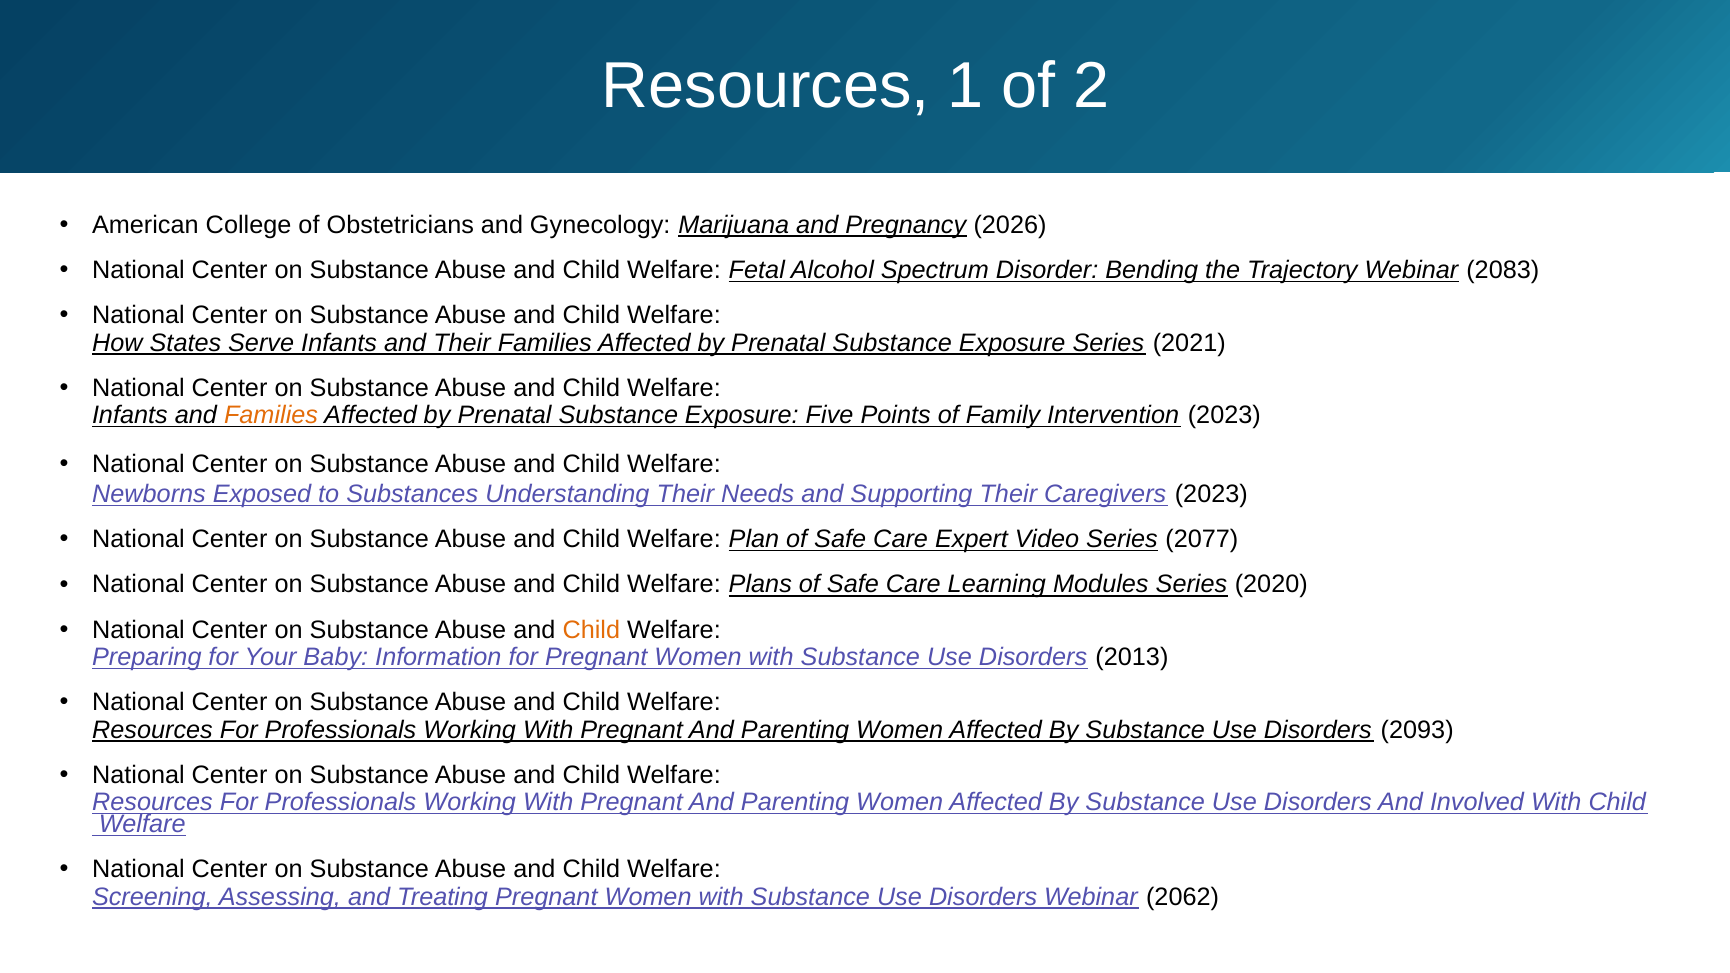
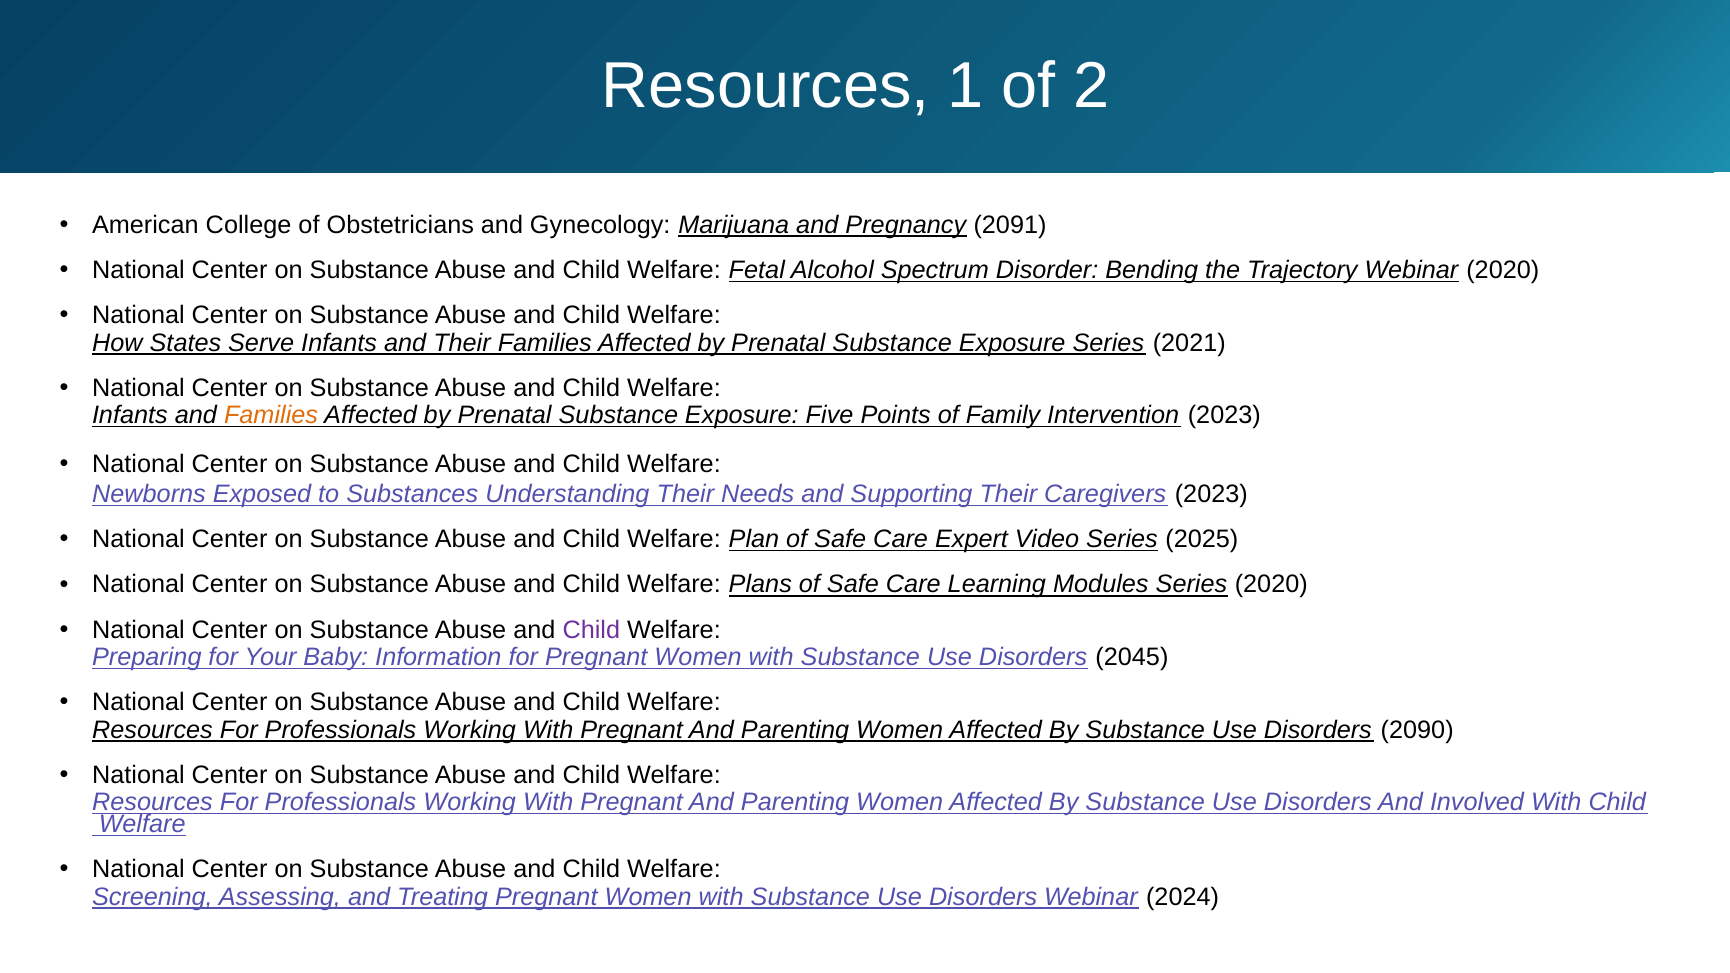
2026: 2026 -> 2091 (1010, 225)
Webinar 2083: 2083 -> 2020 (1503, 270)
2077: 2077 -> 2025 (1202, 539)
Child colour: orange -> purple (591, 630)
2013: 2013 -> 2045 (1132, 657)
2093: 2093 -> 2090 (1417, 730)
2062: 2062 -> 2024 (1183, 897)
